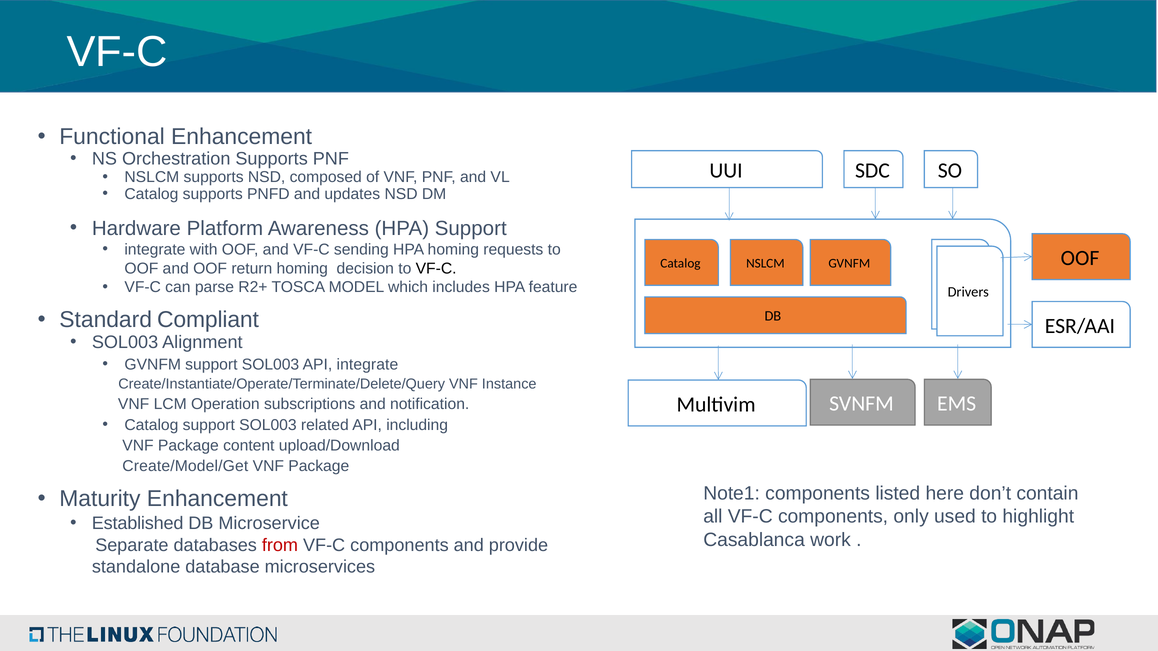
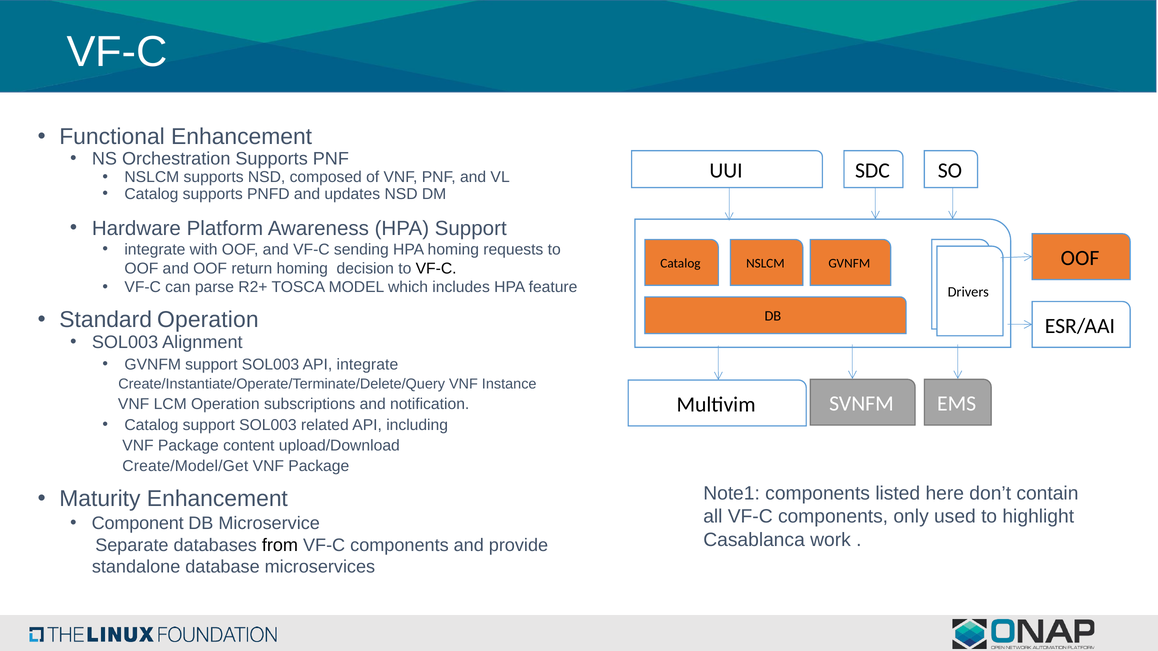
Standard Compliant: Compliant -> Operation (208, 320)
Established: Established -> Component (138, 524)
from colour: red -> black (280, 546)
